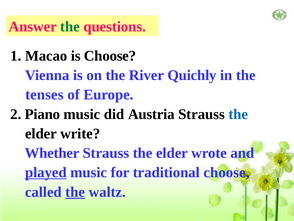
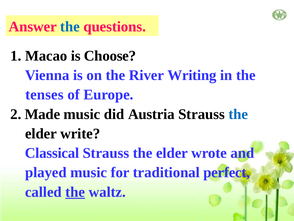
the colour: green -> blue (70, 27)
Quichly: Quichly -> Writing (192, 75)
Piano: Piano -> Made (42, 114)
Whether: Whether -> Classical (52, 153)
played underline: present -> none (46, 172)
traditional choose: choose -> perfect (227, 172)
